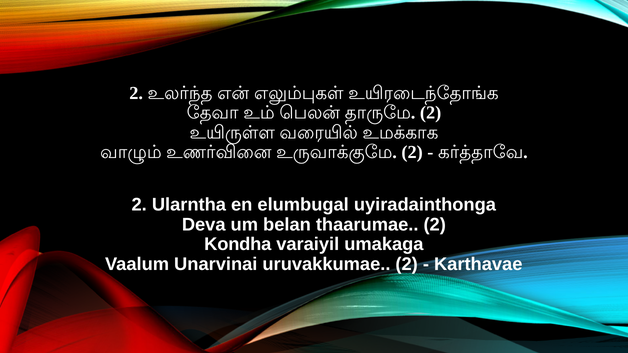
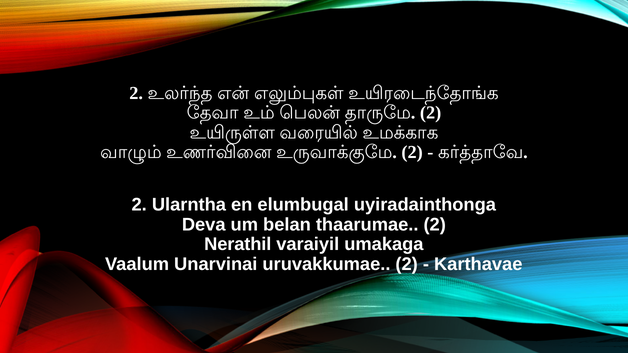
Kondha: Kondha -> Nerathil (238, 244)
